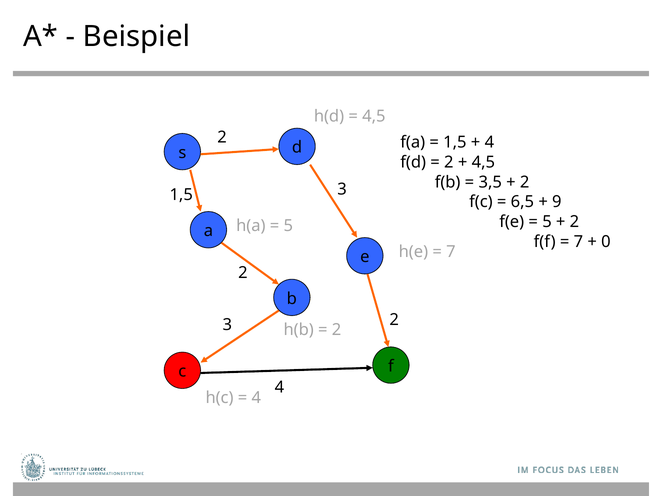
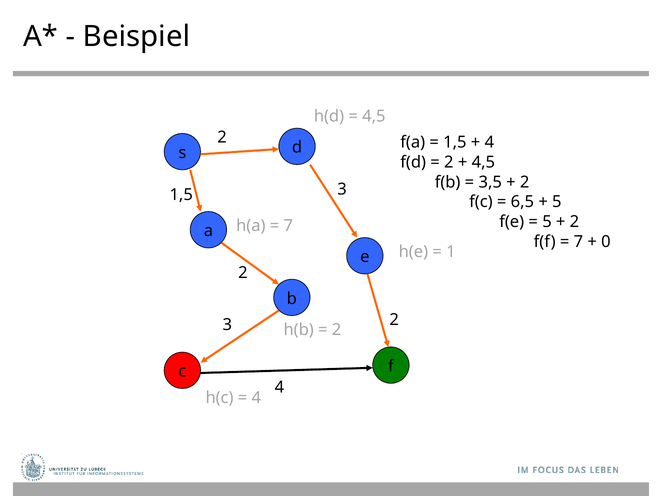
9: 9 -> 5 (557, 202)
5: 5 -> 7 (288, 226)
7: 7 -> 1 (451, 252)
